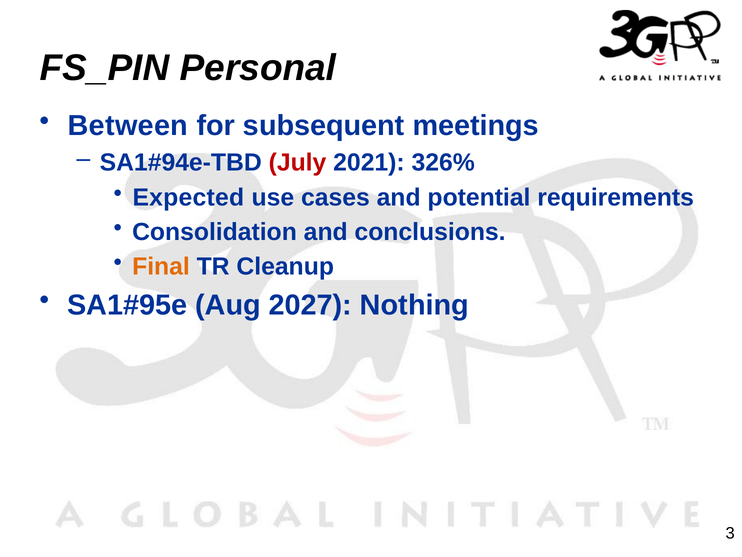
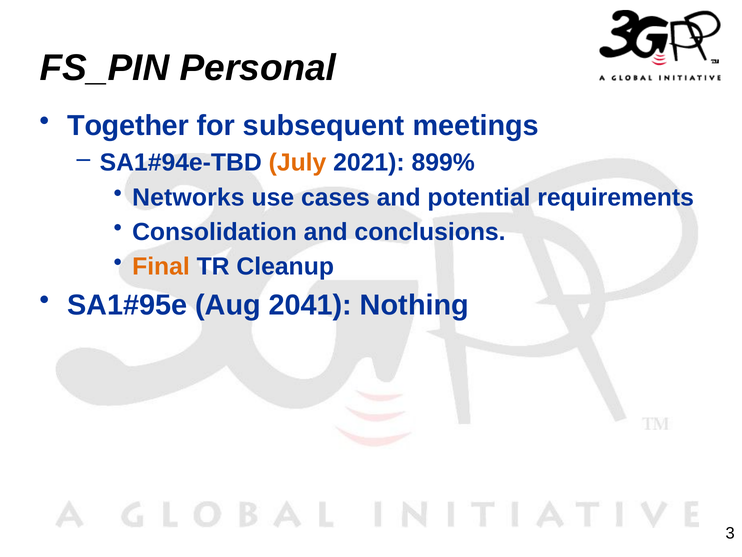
Between: Between -> Together (128, 126)
July colour: red -> orange (297, 163)
326%: 326% -> 899% (443, 163)
Expected: Expected -> Networks (188, 197)
2027: 2027 -> 2041 (310, 305)
